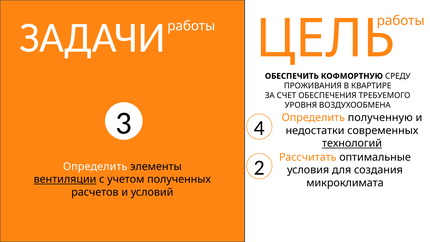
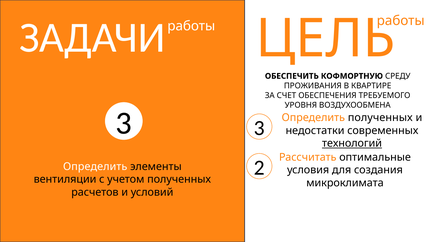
3 4: 4 -> 3 (259, 128)
Определить полученную: полученную -> полученных (380, 117)
вентиляции underline: present -> none (65, 179)
